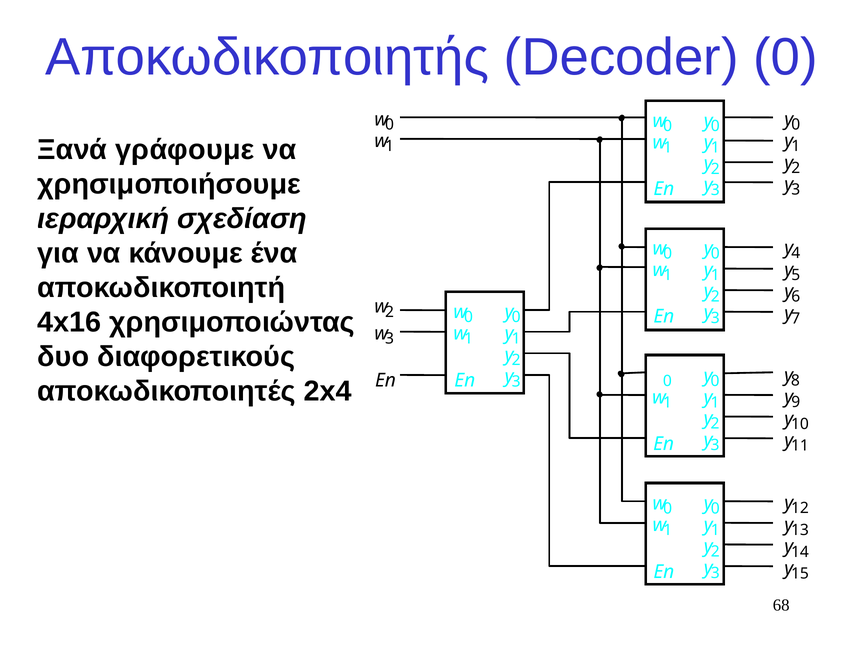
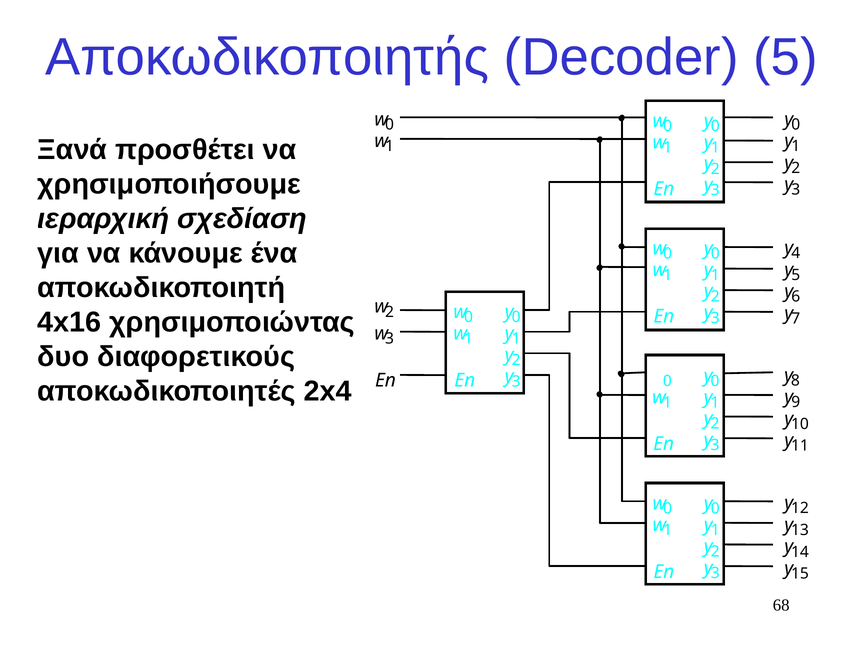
Decoder 0: 0 -> 5 (785, 58)
γράφουμε: γράφουμε -> προσθέτει (185, 150)
